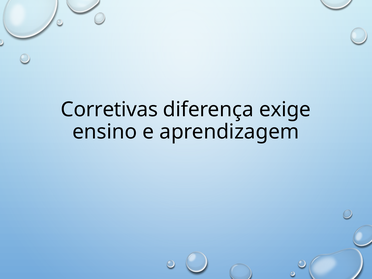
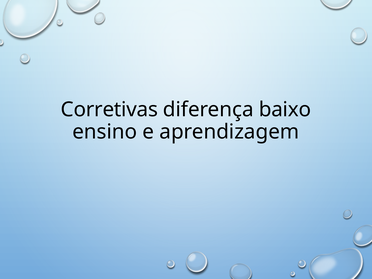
exige: exige -> baixo (285, 110)
